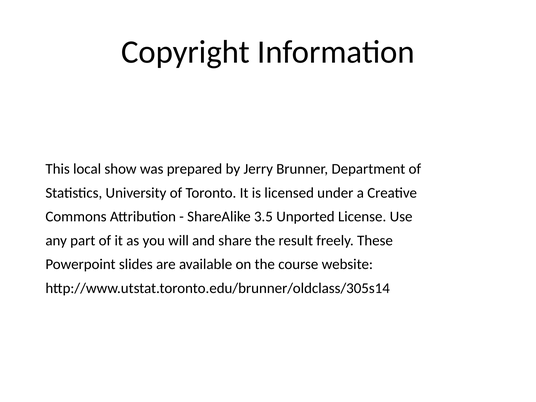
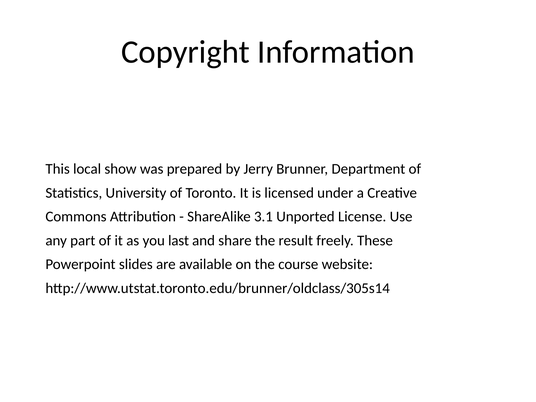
3.5: 3.5 -> 3.1 (263, 217)
will: will -> last (179, 241)
